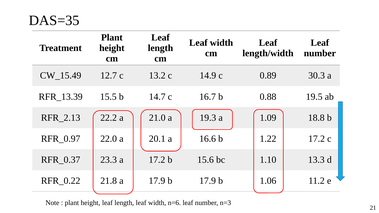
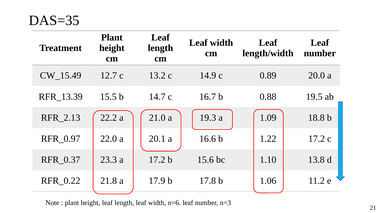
30.3: 30.3 -> 20.0 (317, 76)
13.3: 13.3 -> 13.8 (316, 160)
b 17.9: 17.9 -> 17.8 (208, 181)
